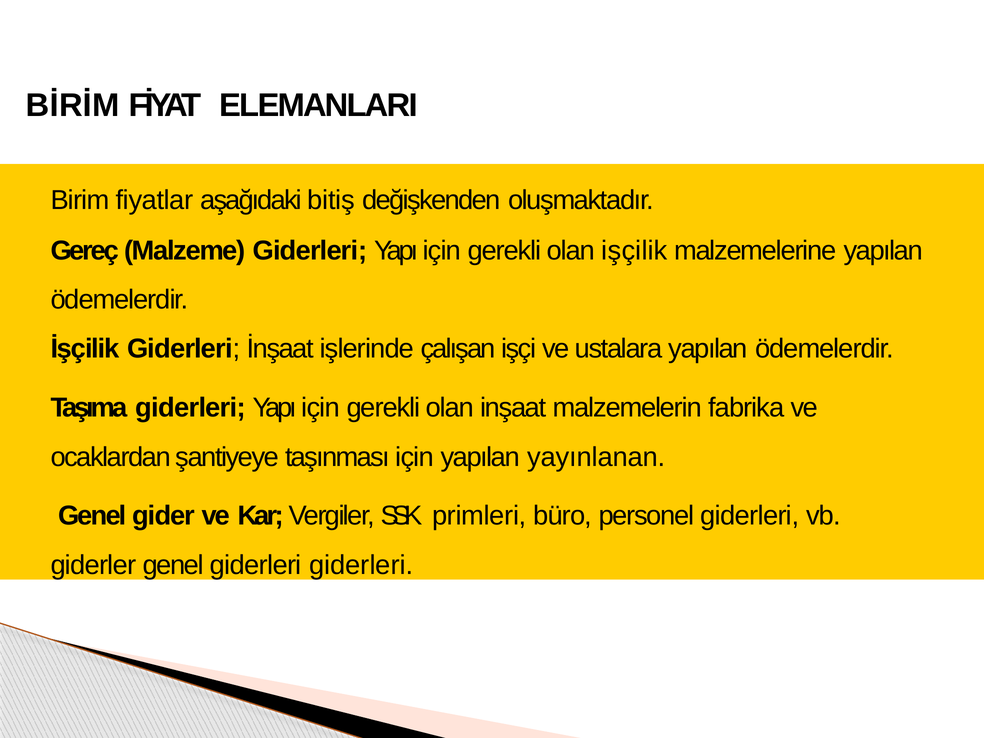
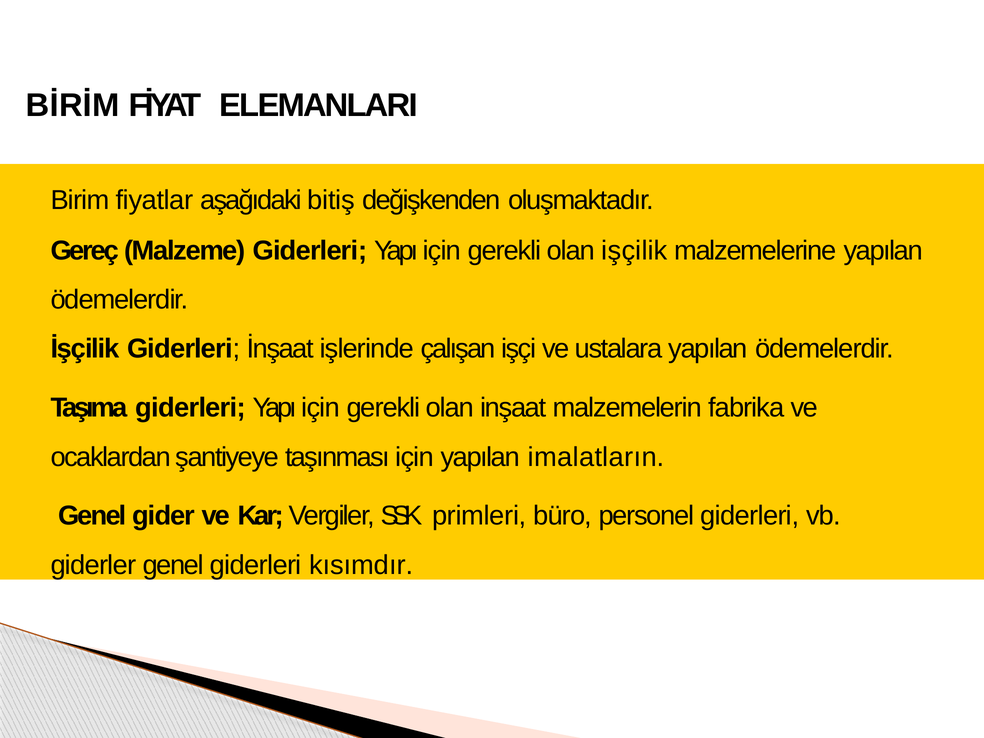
yayınlanan: yayınlanan -> imalatların (596, 457)
giderleri giderleri: giderleri -> kısımdır (361, 565)
